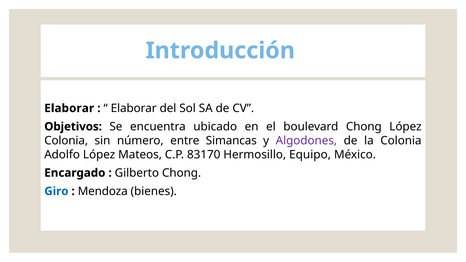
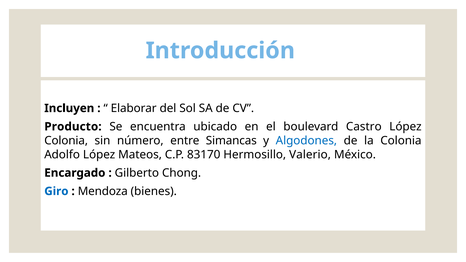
Elaborar: Elaborar -> Incluyen (69, 108)
Objetivos: Objetivos -> Producto (73, 127)
boulevard Chong: Chong -> Castro (364, 127)
Algodones colour: purple -> blue (306, 141)
Equipo: Equipo -> Valerio (310, 155)
